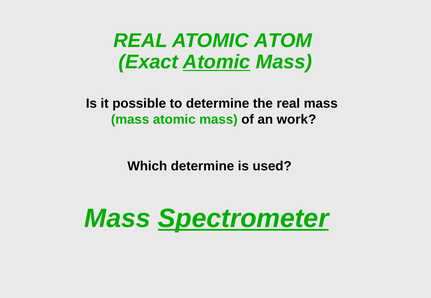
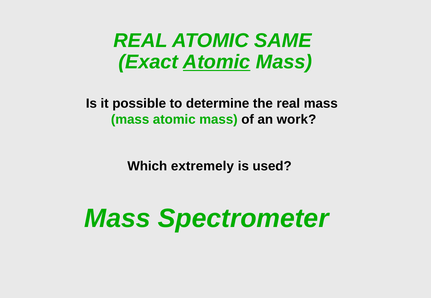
ATOM: ATOM -> SAME (283, 41)
Which determine: determine -> extremely (202, 166)
Spectrometer underline: present -> none (243, 219)
